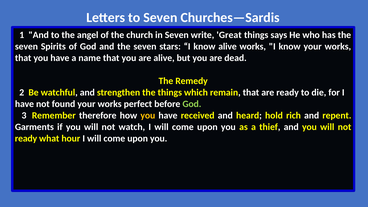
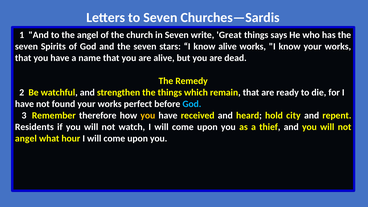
God colour: light green -> light blue (192, 104)
rich: rich -> city (293, 115)
Garments: Garments -> Residents (34, 127)
ready: ready -> angel (26, 138)
